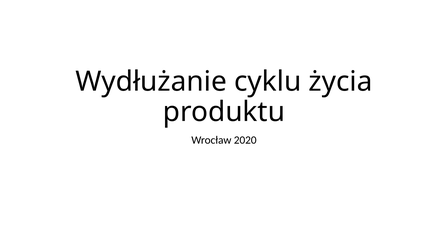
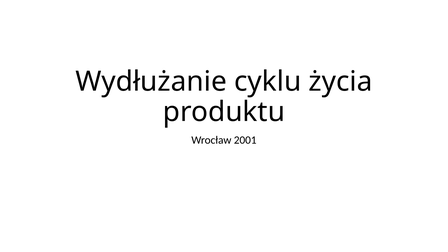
2020: 2020 -> 2001 (245, 140)
